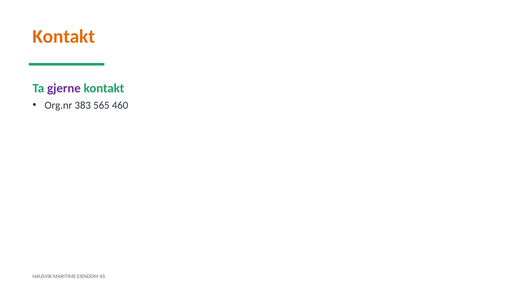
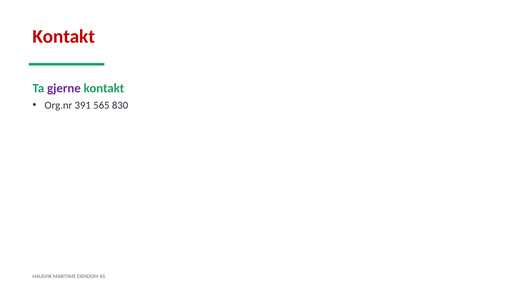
Kontakt colour: orange -> red (64, 37)
383: 383 -> 391 (83, 105)
460: 460 -> 830 (120, 105)
